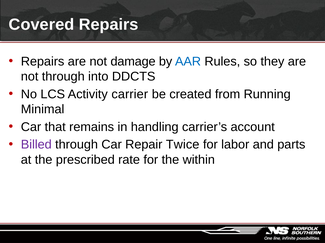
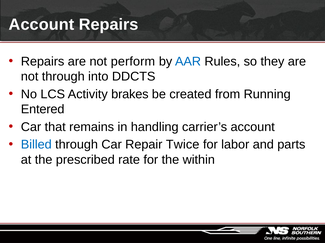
Covered: Covered -> Account (42, 25)
damage: damage -> perform (133, 62)
carrier: carrier -> brakes (130, 94)
Minimal: Minimal -> Entered (43, 110)
Billed colour: purple -> blue (36, 145)
